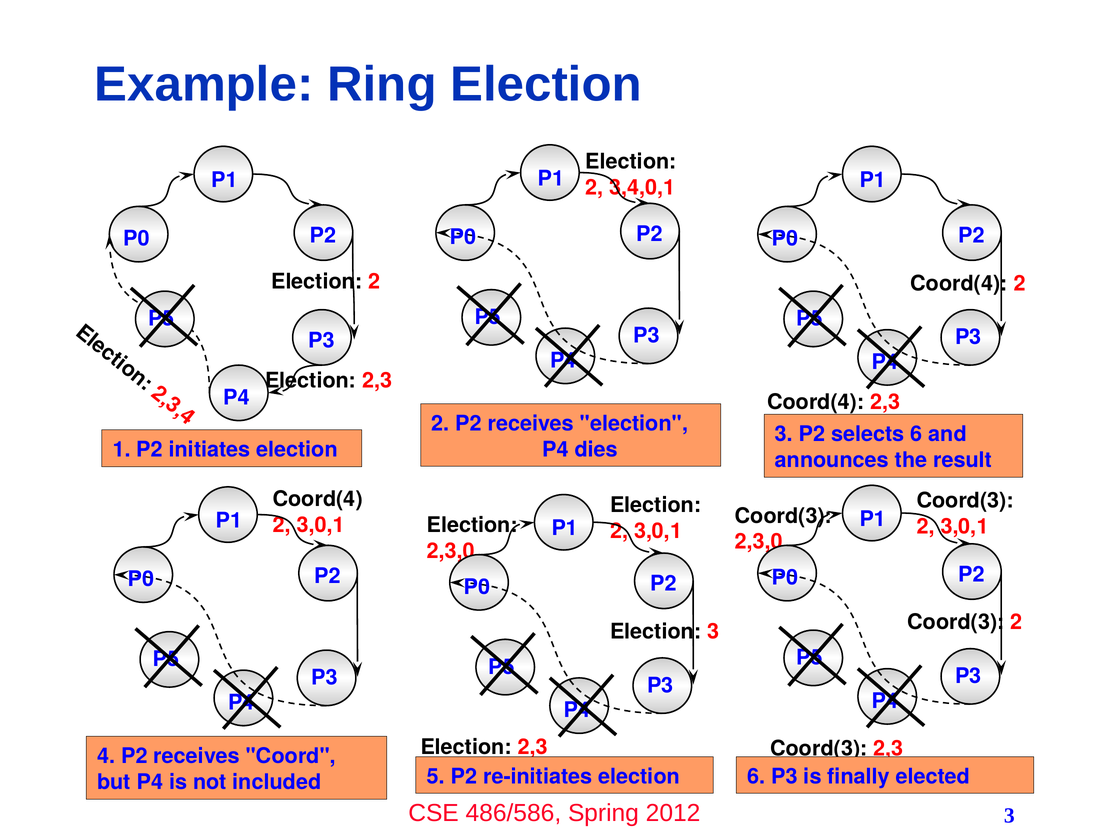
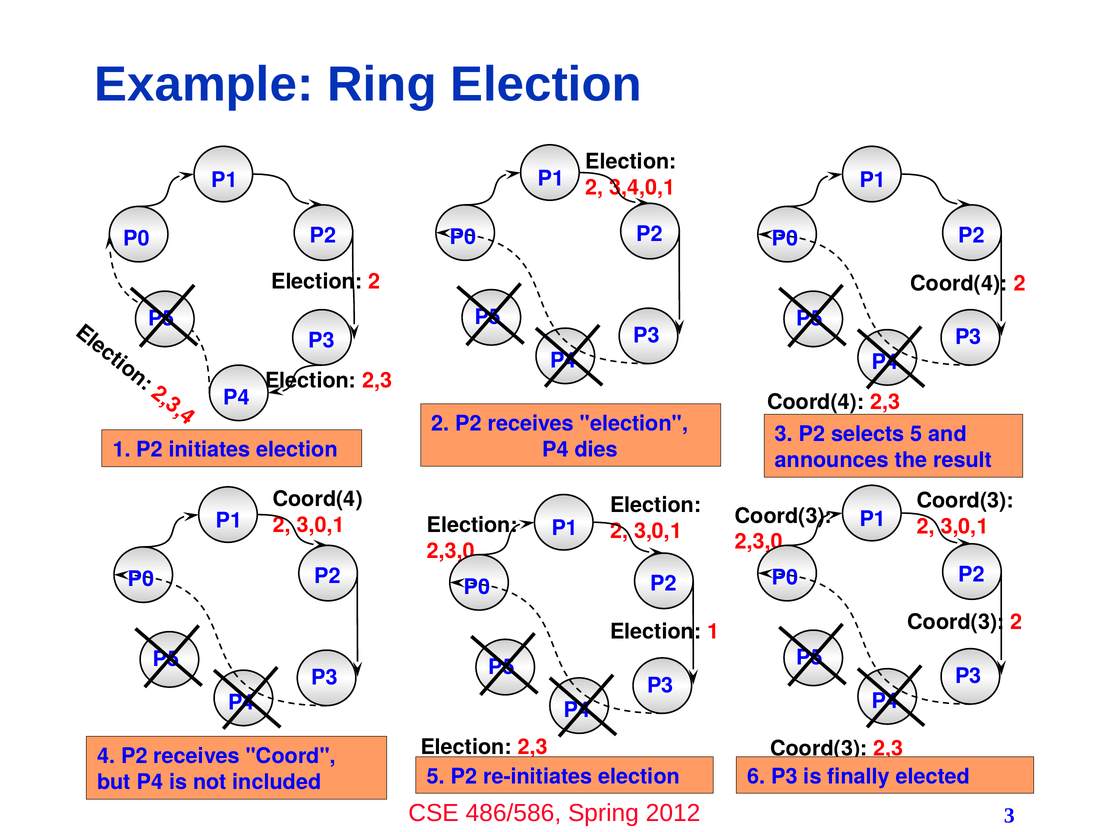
selects 6: 6 -> 5 (916, 434)
Election 3: 3 -> 1 (713, 631)
